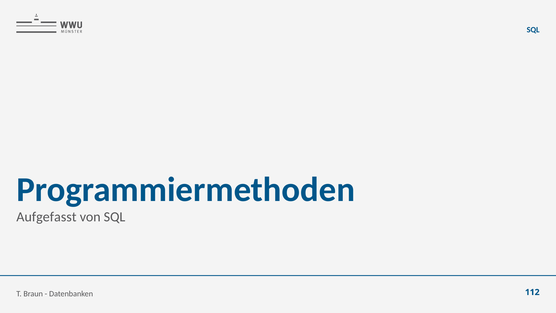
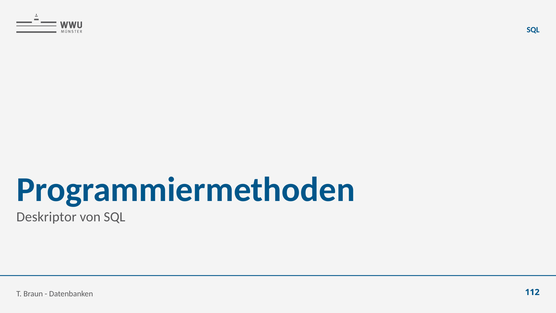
Aufgefasst: Aufgefasst -> Deskriptor (46, 217)
